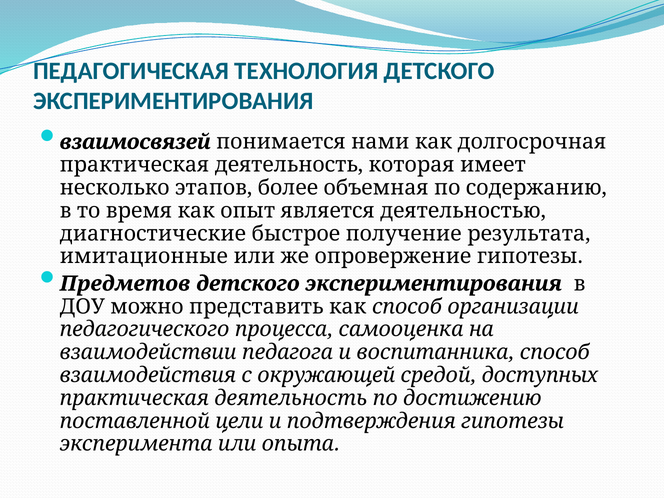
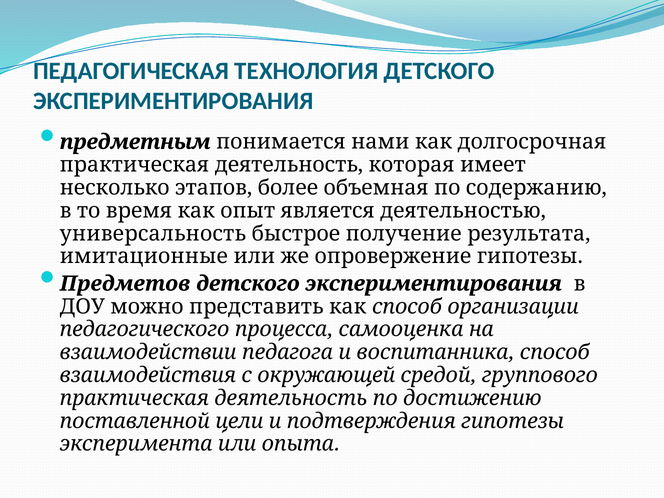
взаимосвязей: взаимосвязей -> предметным (135, 142)
диагностические: диагностические -> универсальность (153, 234)
доступных: доступных -> группового (540, 375)
